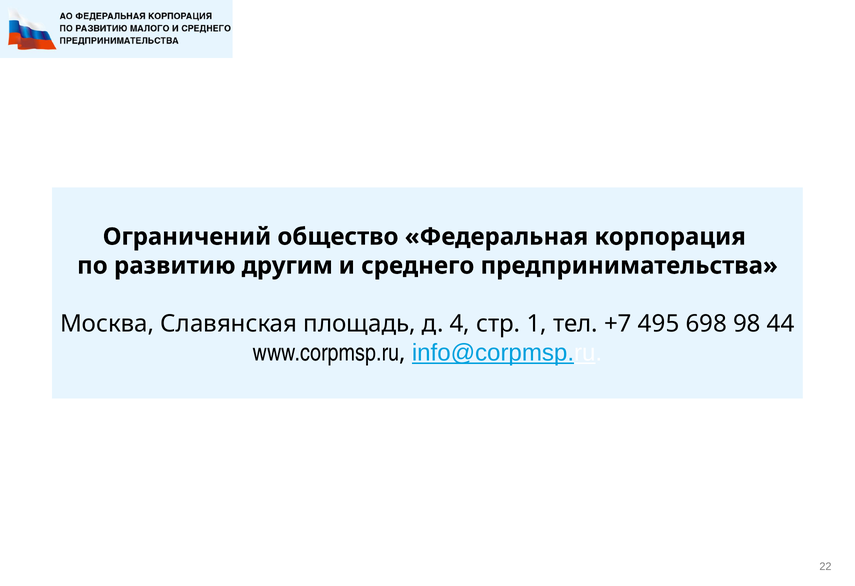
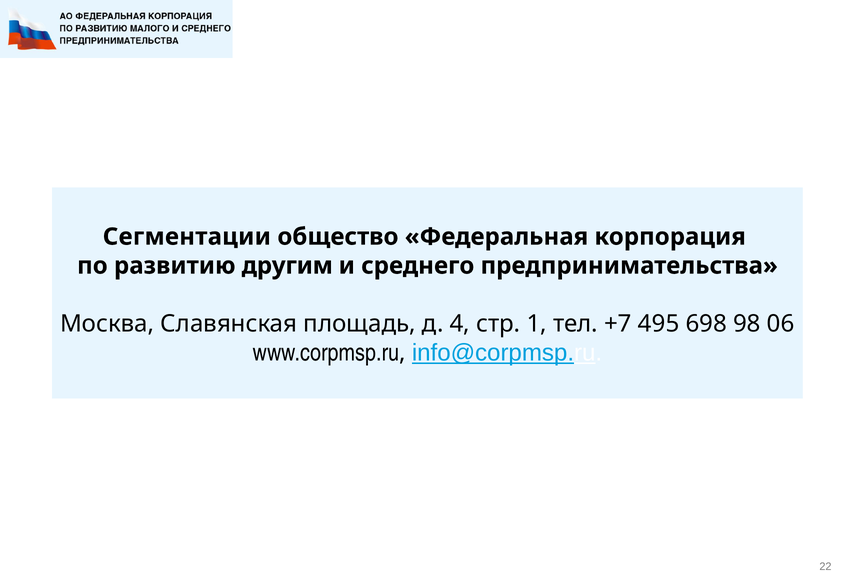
Ограничений: Ограничений -> Сегментации (187, 237)
44: 44 -> 06 (781, 324)
